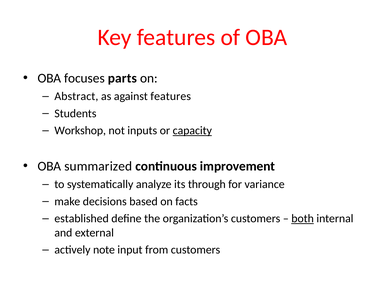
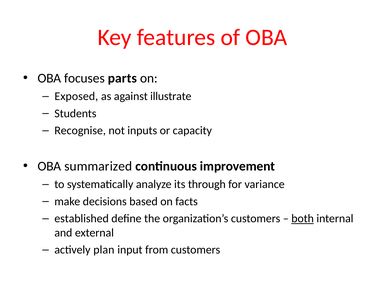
Abstract: Abstract -> Exposed (76, 96)
against features: features -> illustrate (171, 96)
Workshop: Workshop -> Recognise (80, 130)
capacity underline: present -> none (192, 130)
note: note -> plan (104, 250)
